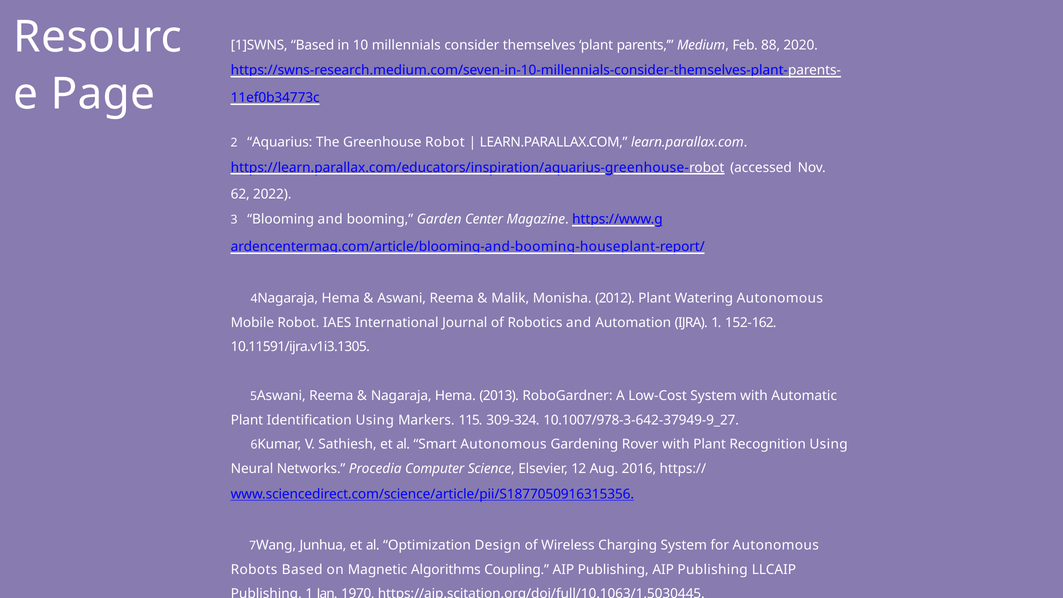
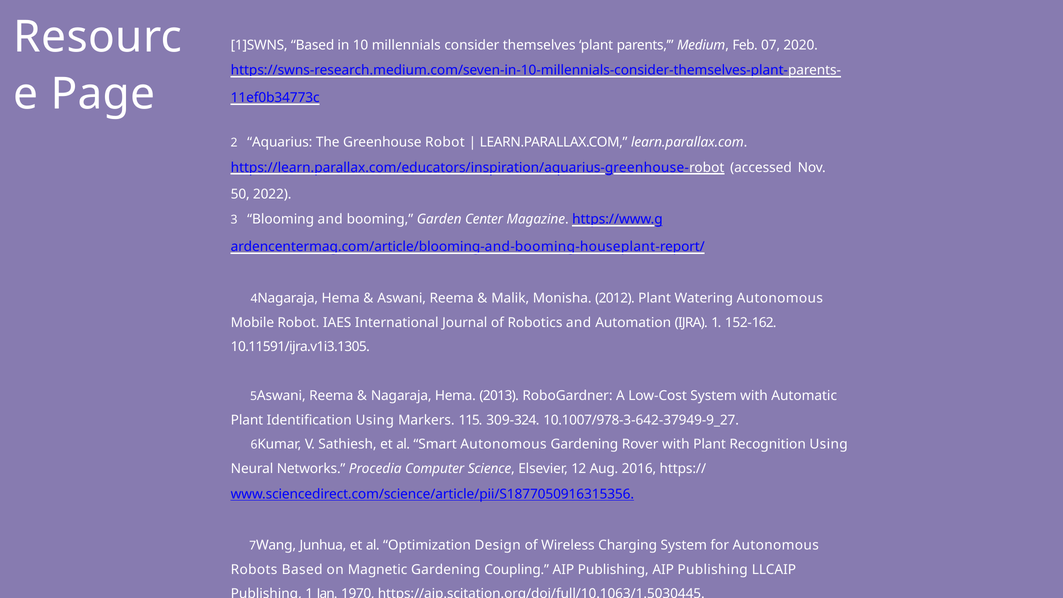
88: 88 -> 07 (771, 45)
62: 62 -> 50 (240, 194)
Magnetic Algorithms: Algorithms -> Gardening (446, 570)
